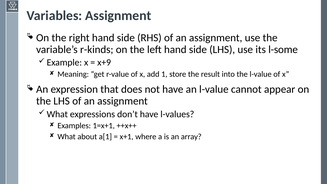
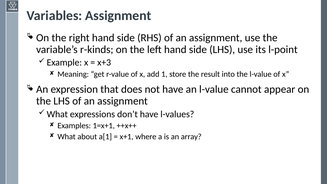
l-some: l-some -> l-point (283, 50)
x+9: x+9 -> x+3 (104, 63)
